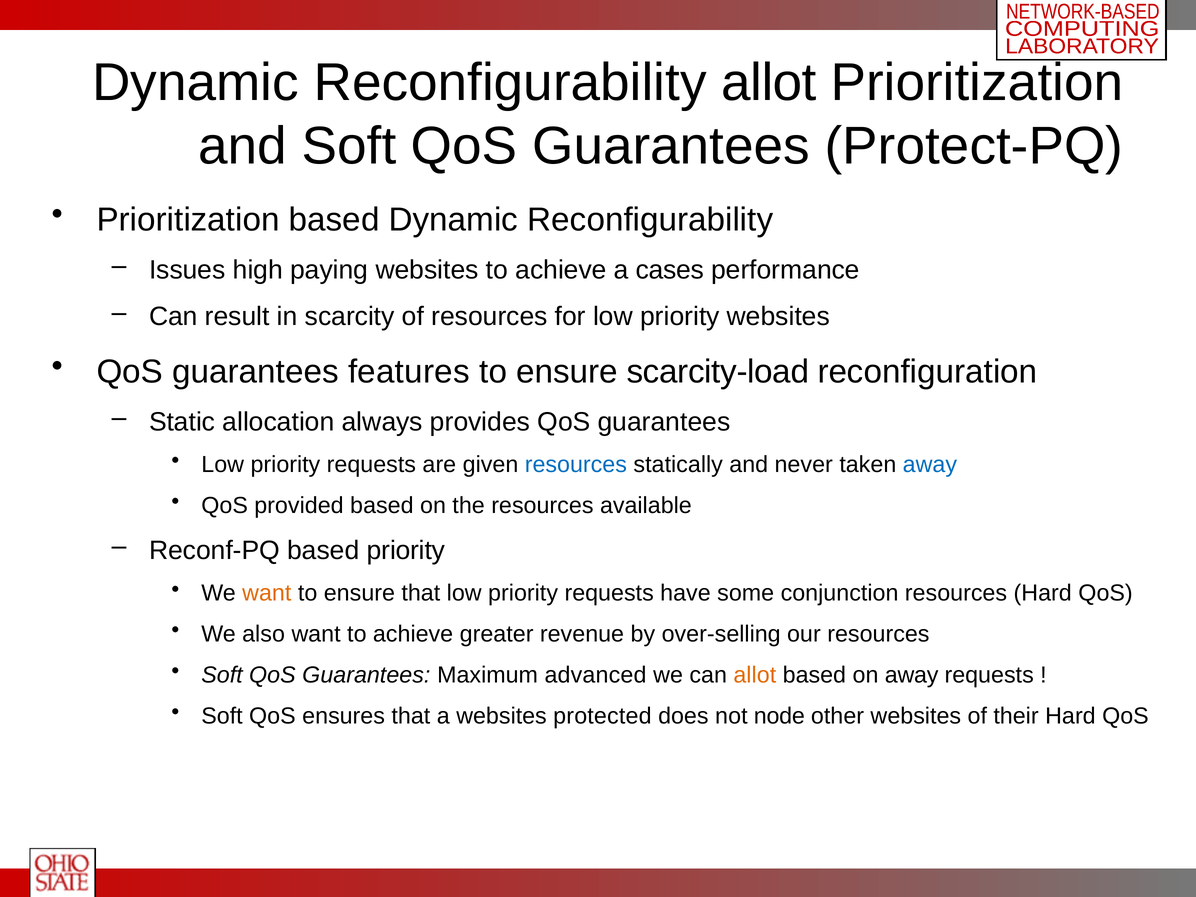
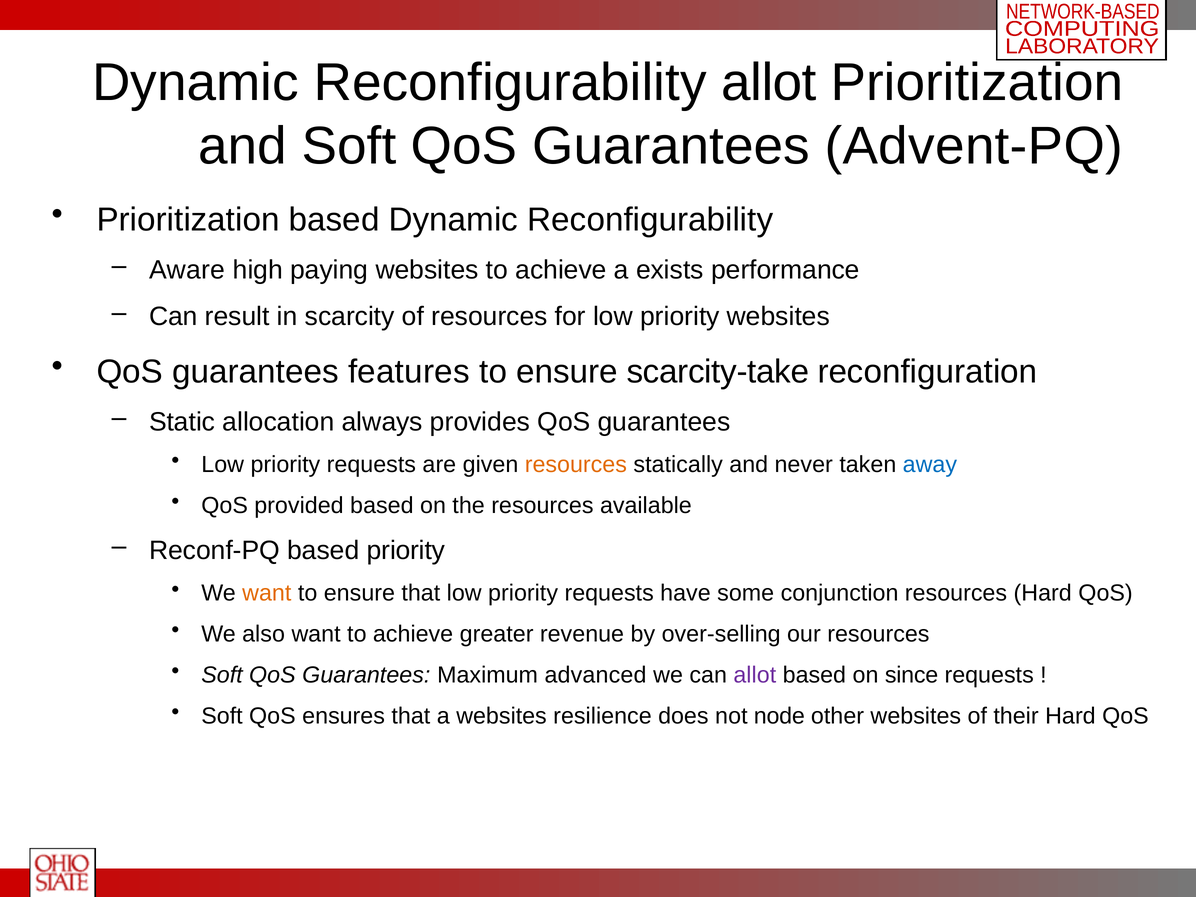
Protect-PQ: Protect-PQ -> Advent-PQ (974, 146)
Issues: Issues -> Aware (187, 270)
cases: cases -> exists (670, 270)
scarcity-load: scarcity-load -> scarcity-take (718, 372)
resources colour: blue -> orange (576, 465)
allot colour: orange -> purple (755, 675)
on away: away -> since (912, 675)
protected: protected -> resilience (602, 716)
